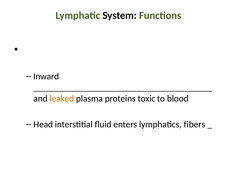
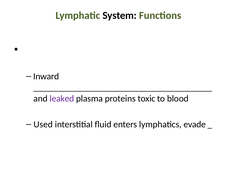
leaked colour: orange -> purple (62, 98)
Head: Head -> Used (43, 124)
fibers: fibers -> evade (195, 124)
